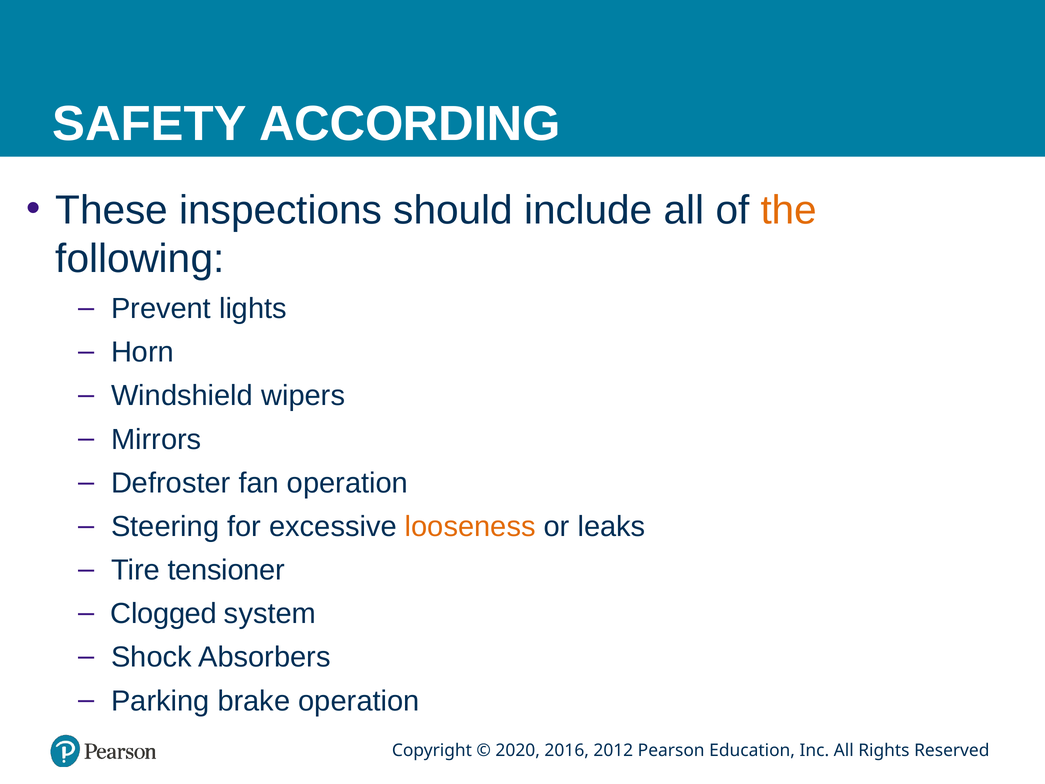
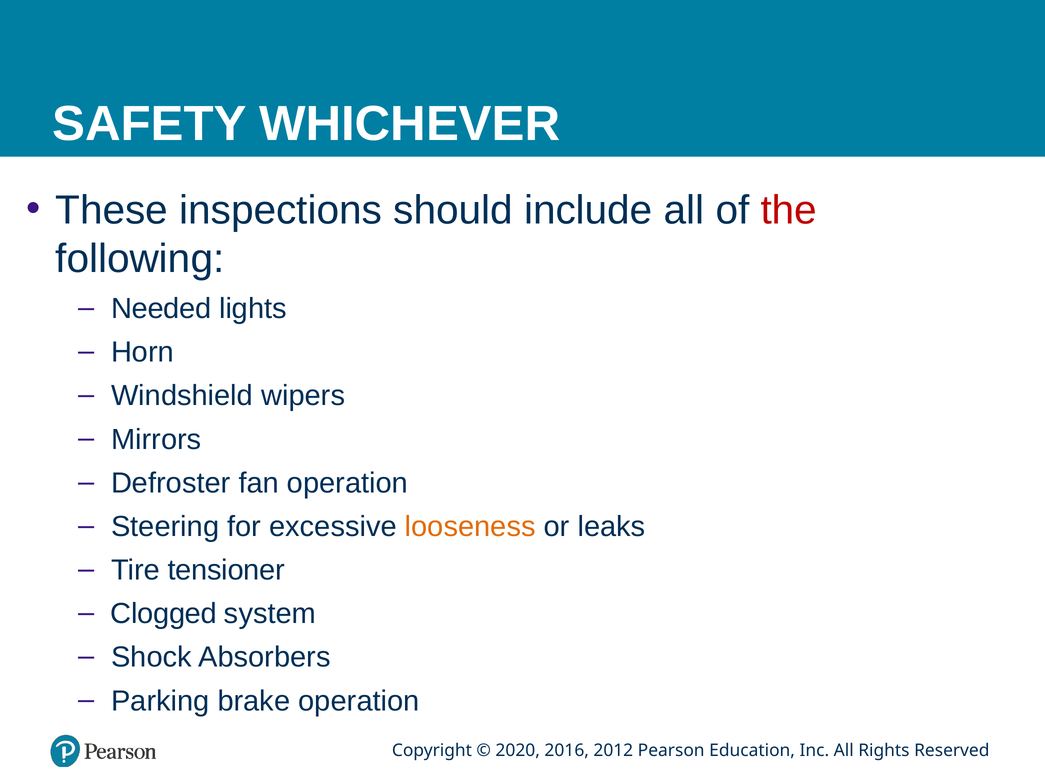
ACCORDING: ACCORDING -> WHICHEVER (410, 124)
the colour: orange -> red (789, 210)
Prevent: Prevent -> Needed (161, 309)
